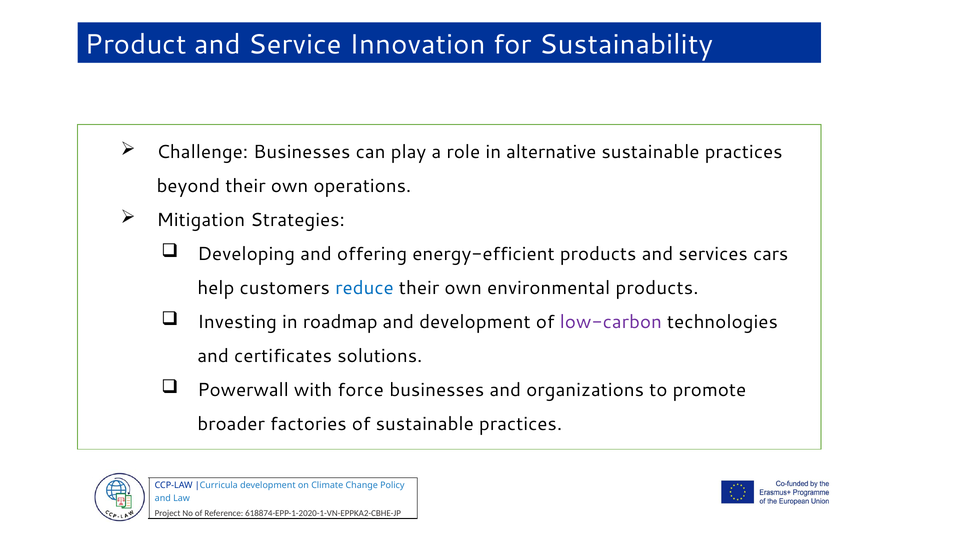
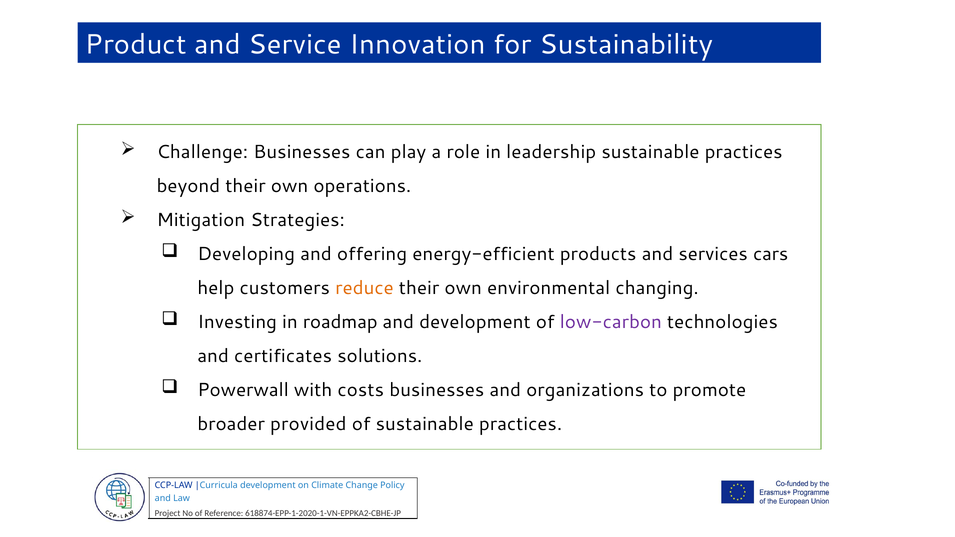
alternative: alternative -> leadership (551, 152)
reduce colour: blue -> orange (364, 288)
environmental products: products -> changing (657, 288)
force: force -> costs (361, 390)
factories: factories -> provided (308, 424)
